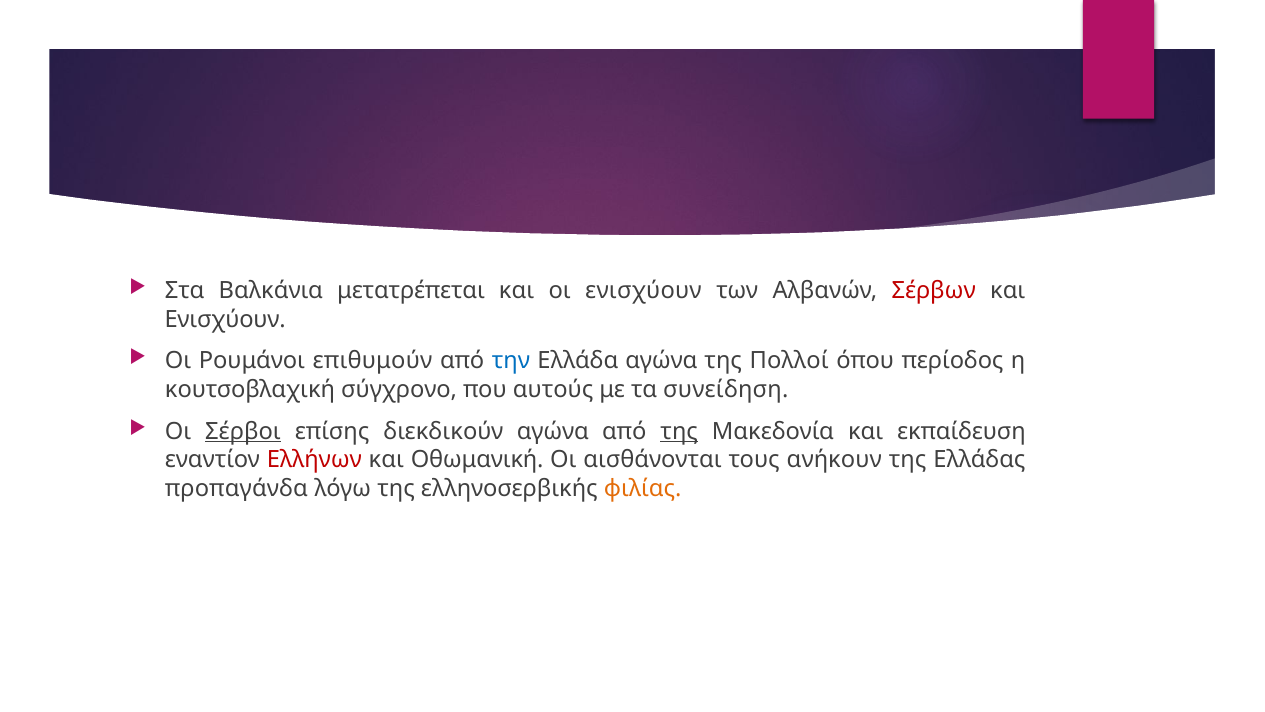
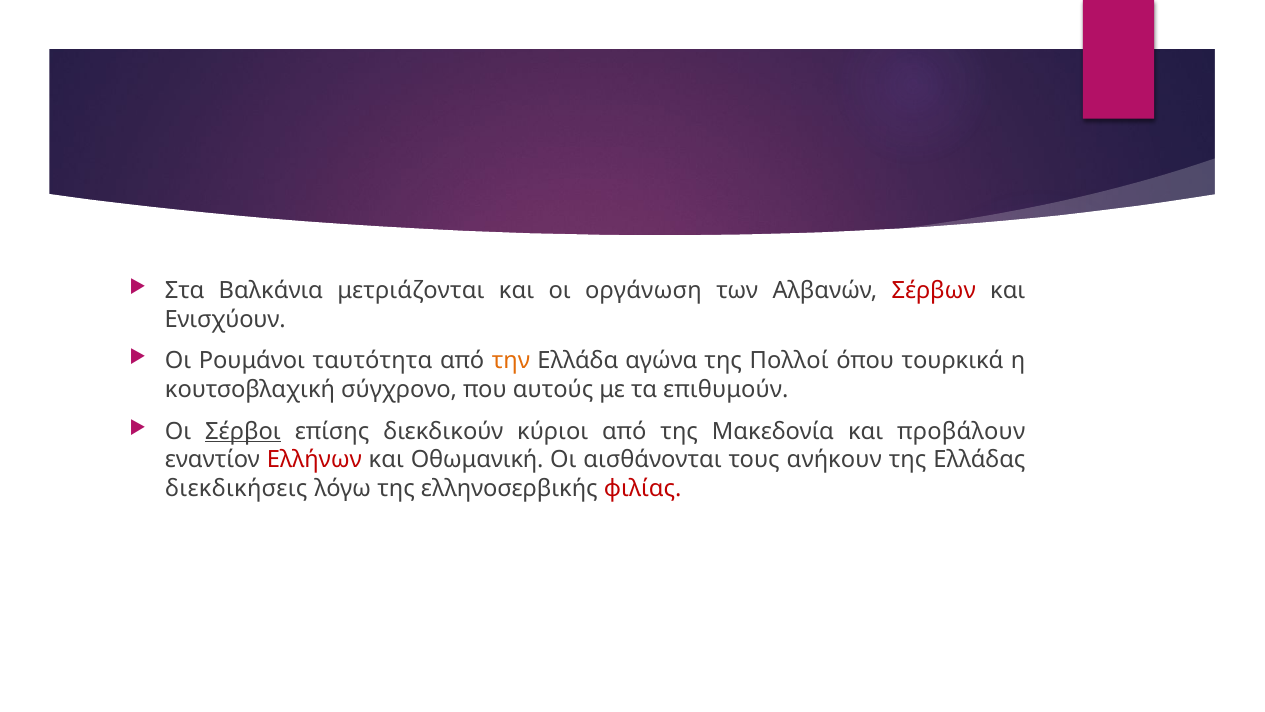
μετατρέπεται: μετατρέπεται -> μετριάζονται (411, 291)
οι ενισχύουν: ενισχύουν -> οργάνωση (643, 291)
επιθυμούν: επιθυμούν -> ταυτότητα (373, 361)
την colour: blue -> orange (511, 361)
περίοδος: περίοδος -> τουρκικά (953, 361)
συνείδηση: συνείδηση -> επιθυμούν (726, 389)
διεκδικούν αγώνα: αγώνα -> κύριοι (553, 431)
της underline: present -> none (679, 431)
εκπαίδευση: εκπαίδευση -> προβάλουν (961, 431)
προπαγάνδα: προπαγάνδα -> διεκδικήσεις (236, 488)
φιλίας colour: orange -> red (643, 488)
